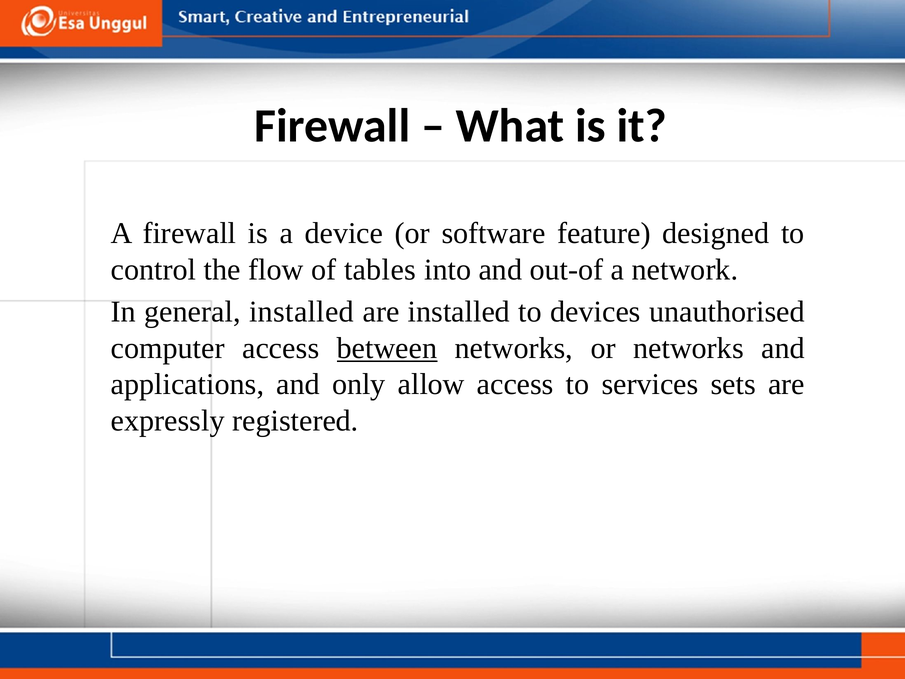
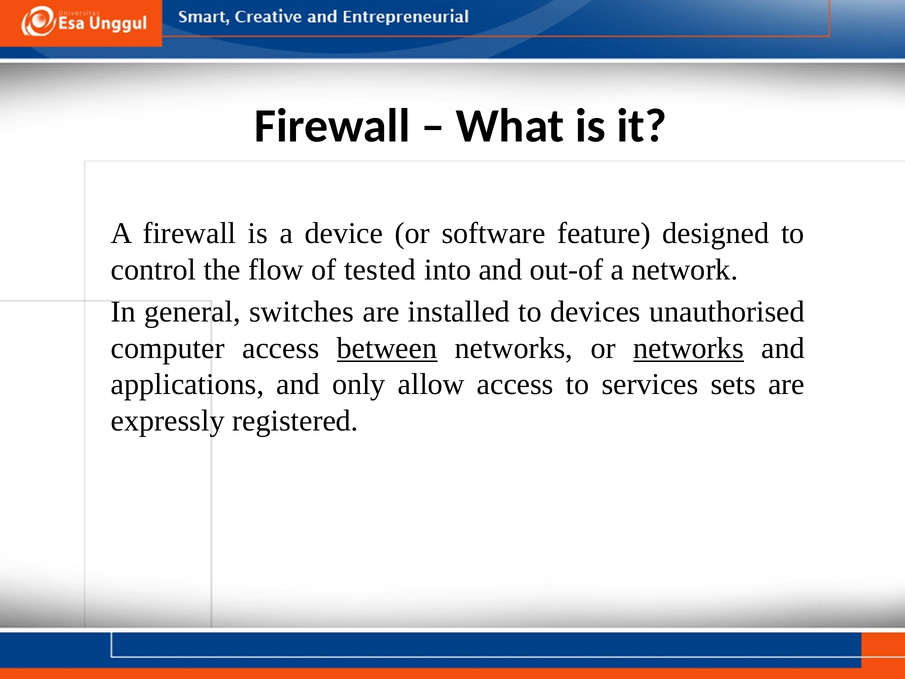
tables: tables -> tested (380, 270)
general installed: installed -> switches (302, 312)
networks underline: none -> present (689, 348)
